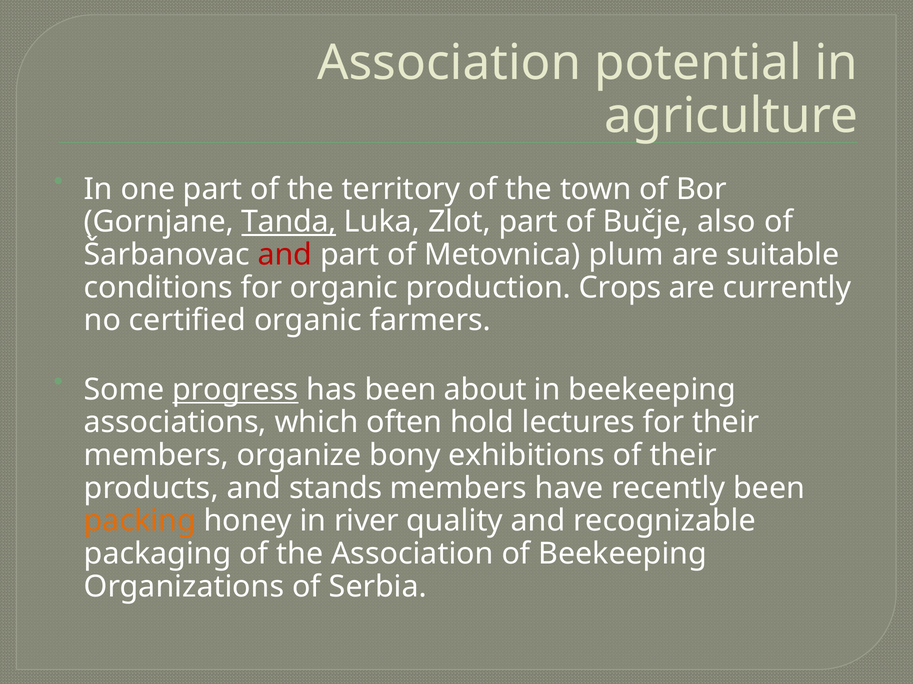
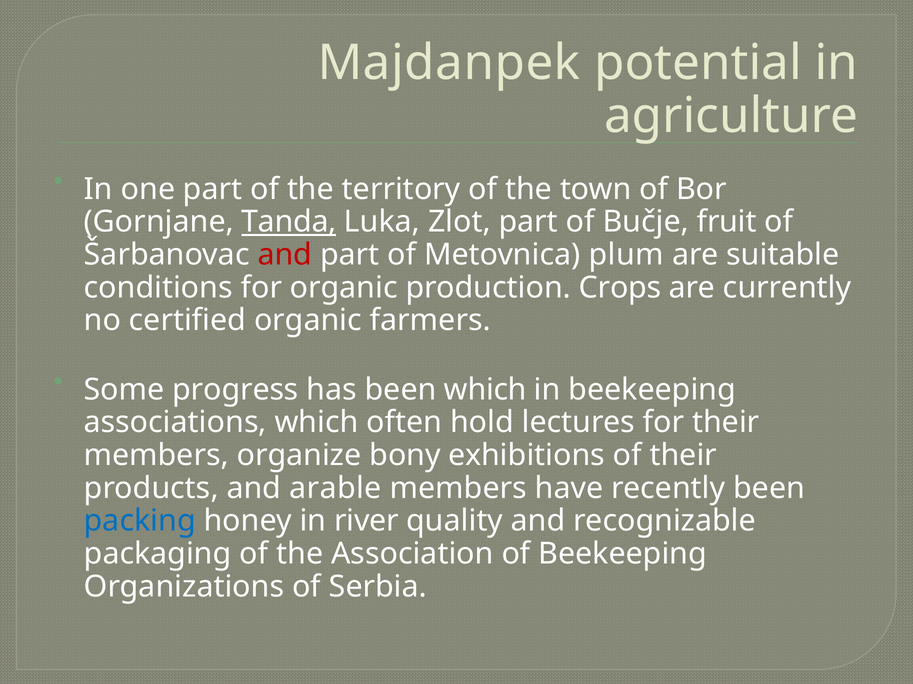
Association: Association -> Majdanpek (449, 63)
also: also -> fruit (727, 222)
progress underline: present -> none (235, 390)
been about: about -> which (485, 390)
stands: stands -> arable (335, 489)
packing colour: orange -> blue (140, 521)
